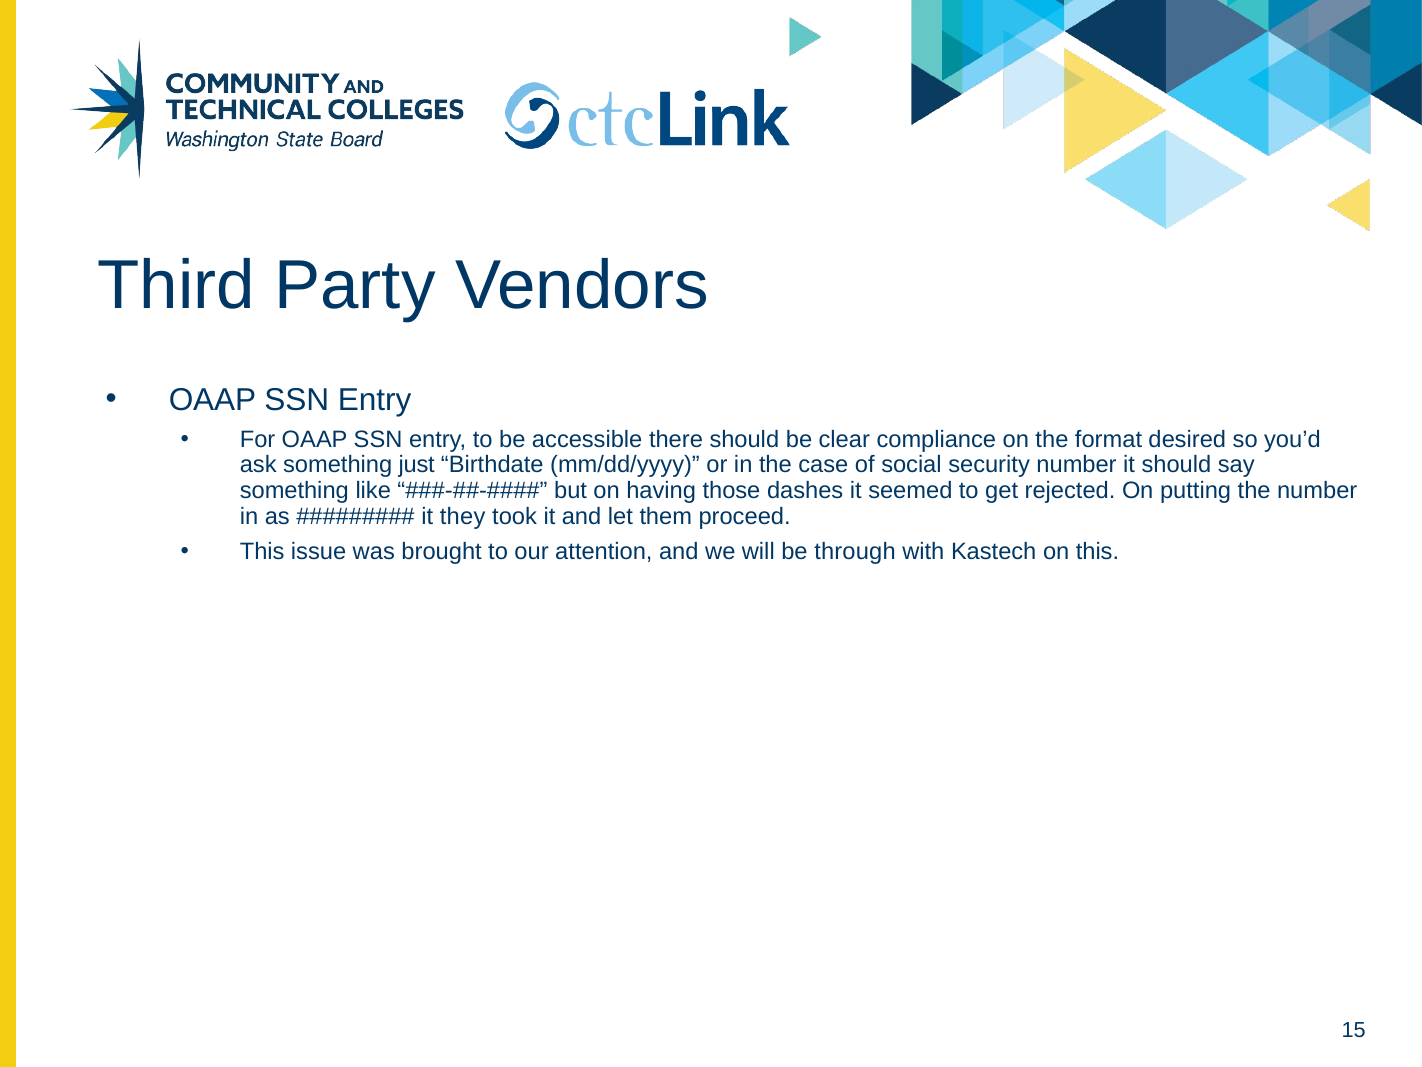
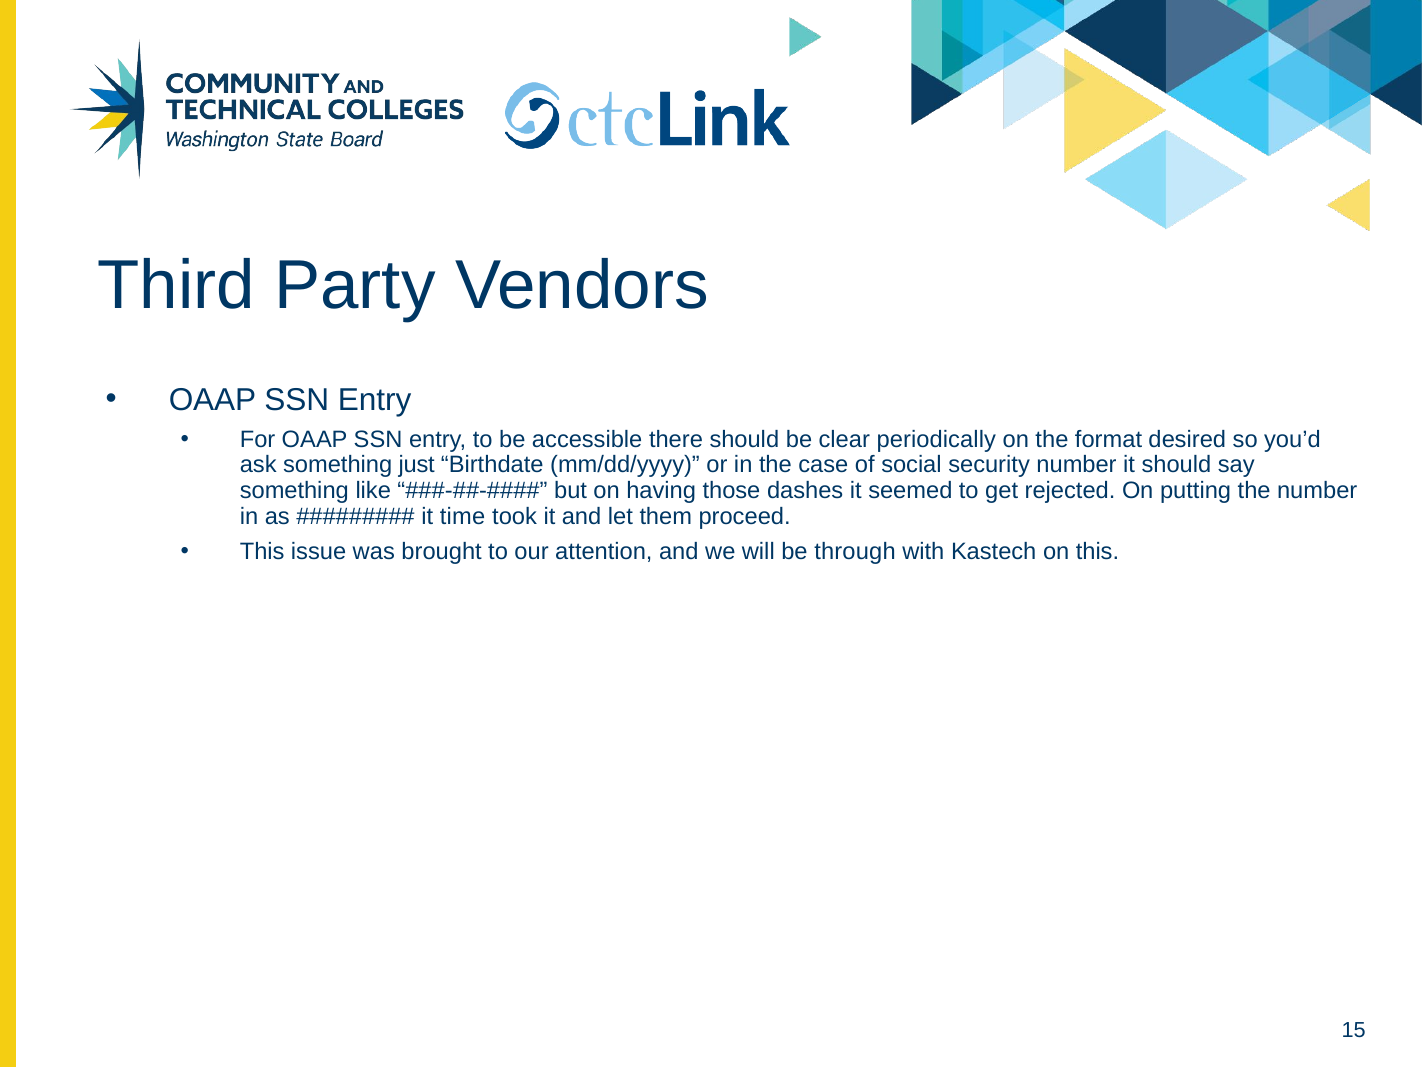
compliance: compliance -> periodically (936, 439)
they: they -> time (463, 516)
